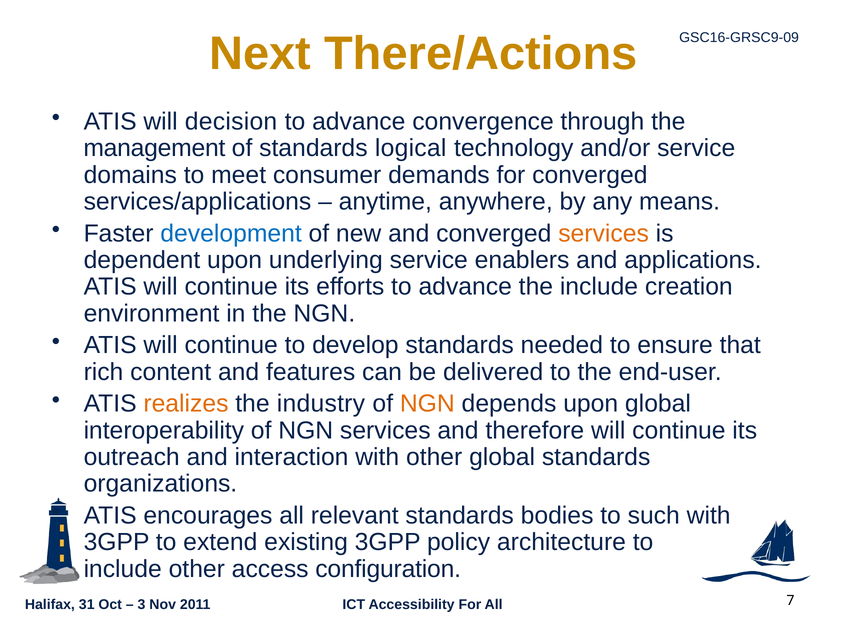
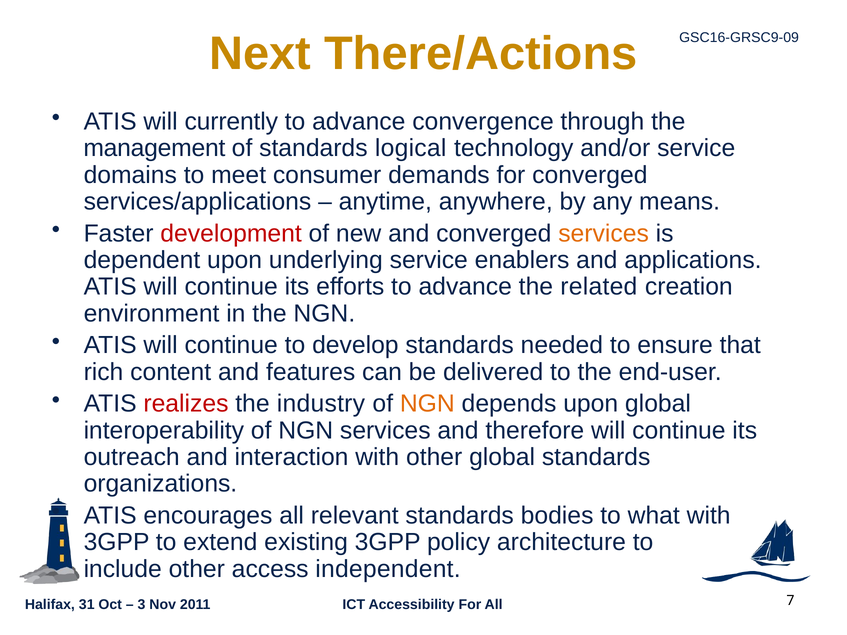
decision: decision -> currently (231, 122)
development colour: blue -> red (231, 233)
the include: include -> related (599, 287)
realizes colour: orange -> red (186, 404)
such: such -> what (654, 516)
configuration: configuration -> independent (388, 569)
